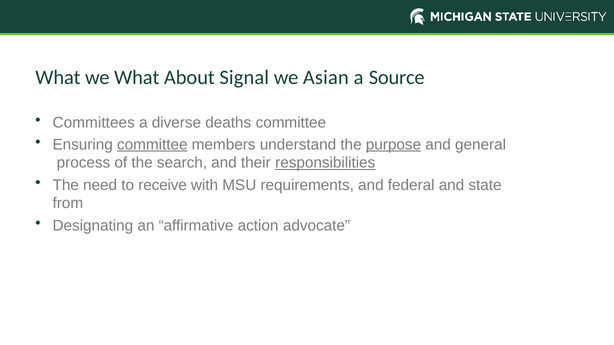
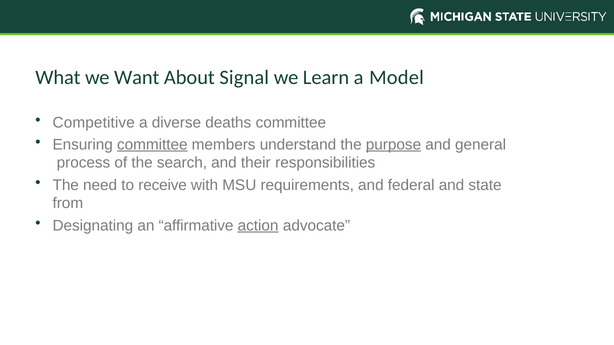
we What: What -> Want (137, 78)
Asian: Asian -> Learn (326, 78)
Source: Source -> Model (396, 78)
Committees: Committees -> Competitive (94, 123)
responsibilities underline: present -> none (325, 163)
action underline: none -> present (258, 226)
